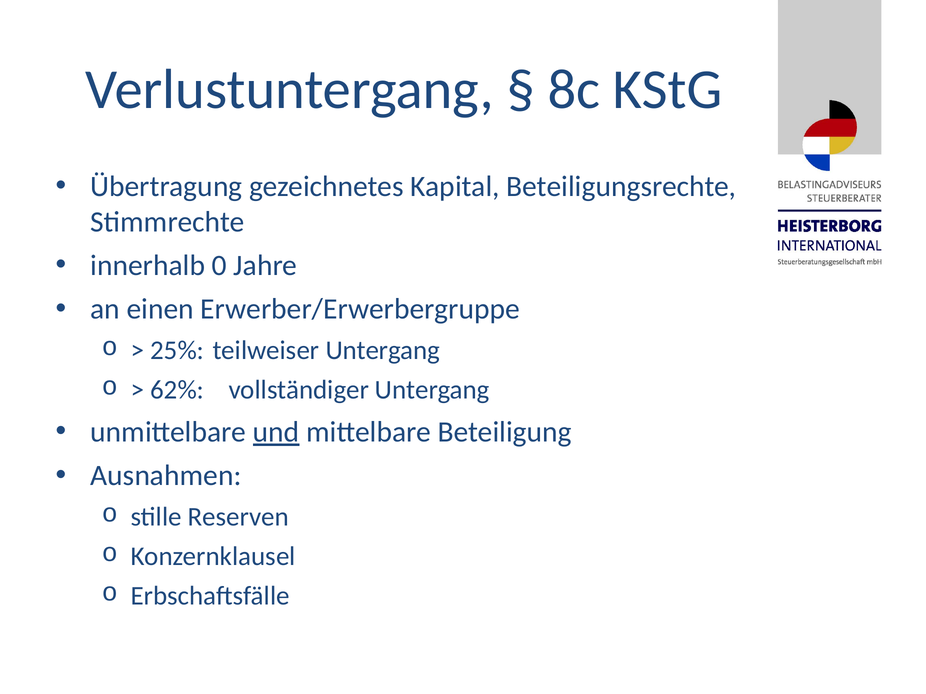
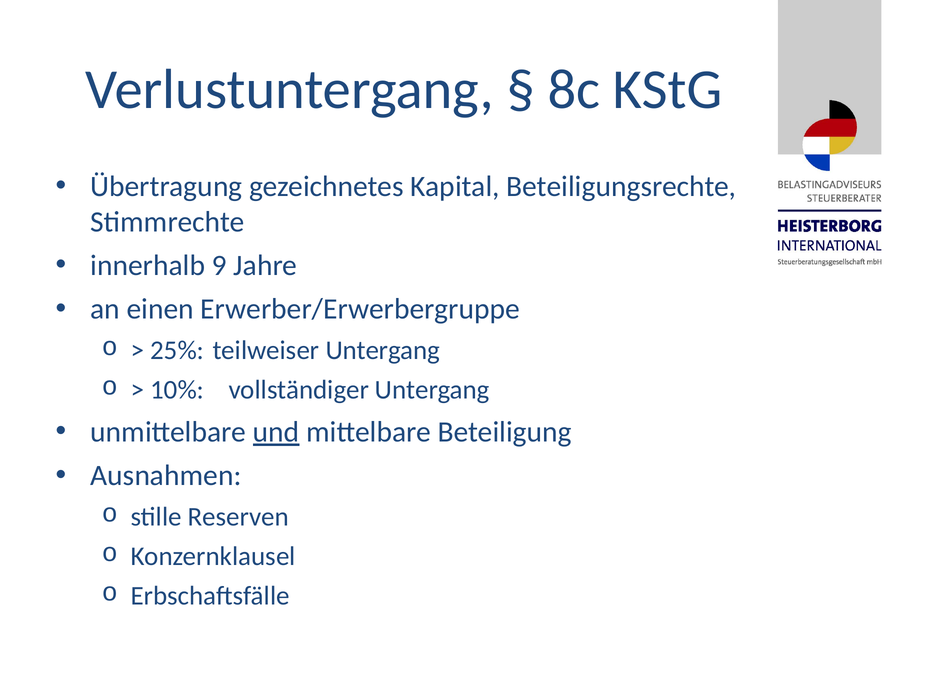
0: 0 -> 9 (219, 266)
62%: 62% -> 10% (177, 390)
